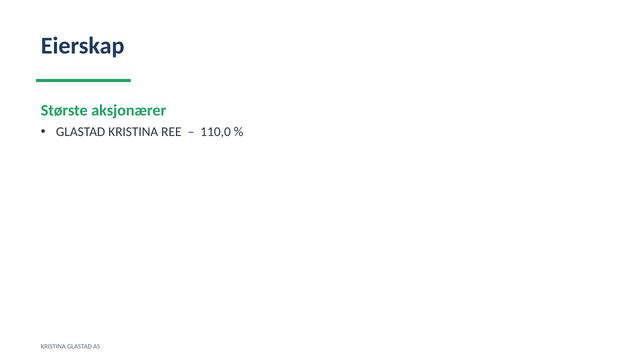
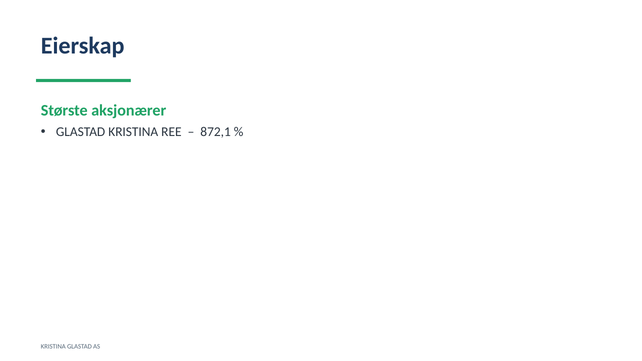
110,0: 110,0 -> 872,1 (216, 132)
